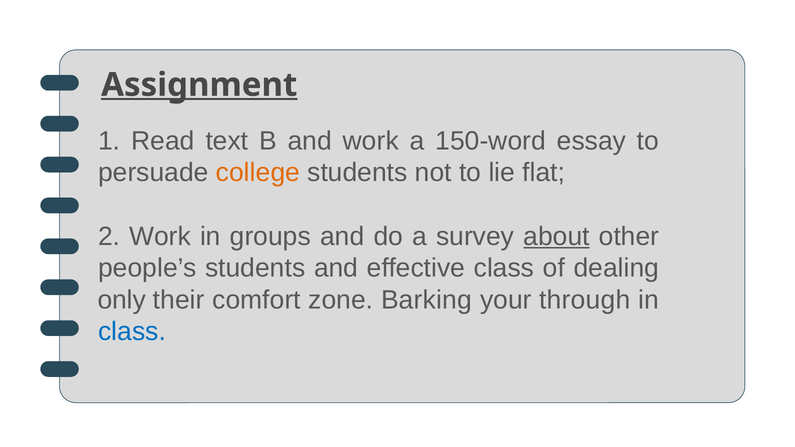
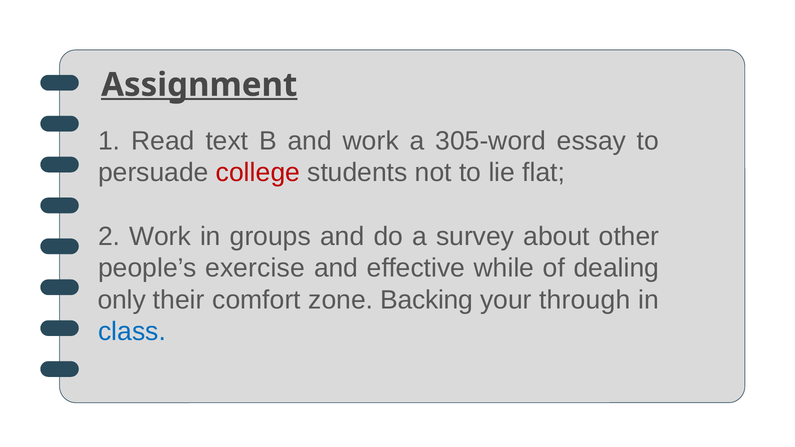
150-word: 150-word -> 305-word (491, 141)
college colour: orange -> red (258, 173)
about underline: present -> none (556, 236)
people’s students: students -> exercise (255, 268)
effective class: class -> while (504, 268)
Barking: Barking -> Backing (427, 300)
